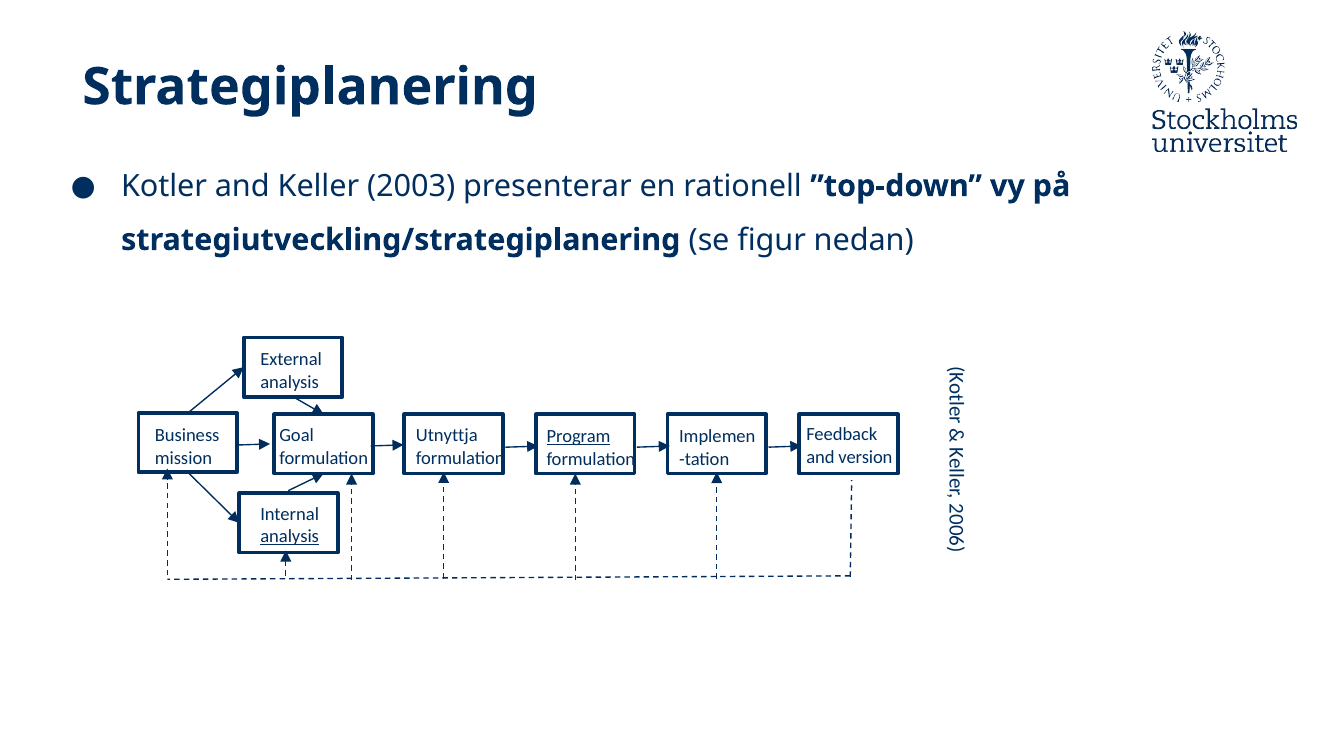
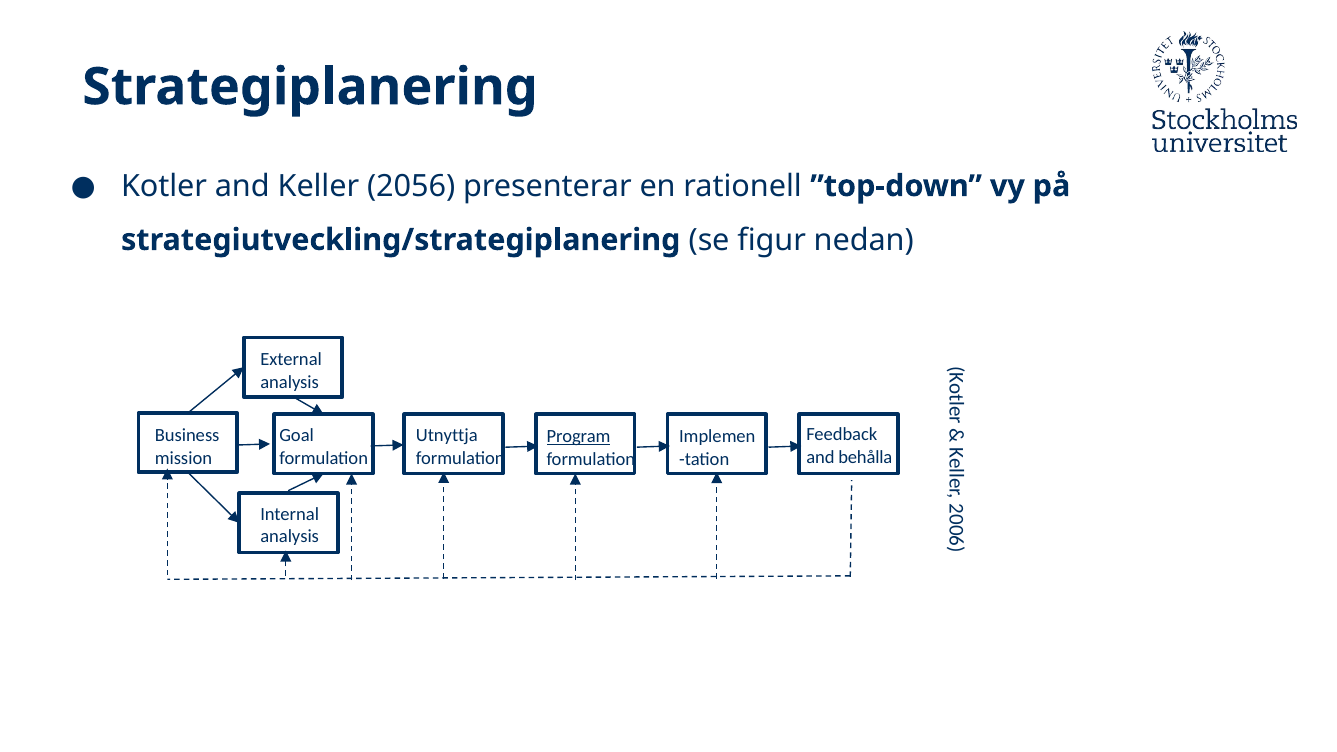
2003: 2003 -> 2056 (411, 186)
version: version -> behålla (865, 457)
analysis underline: present -> none (290, 536)
